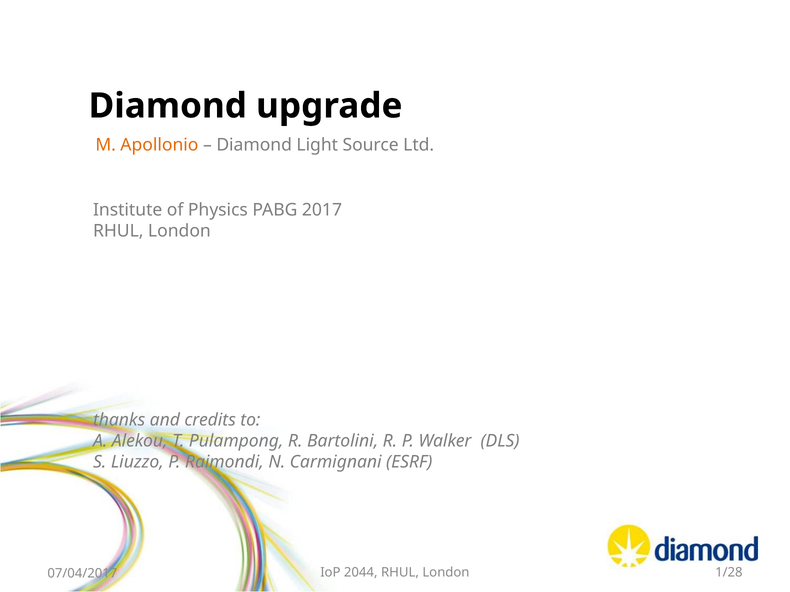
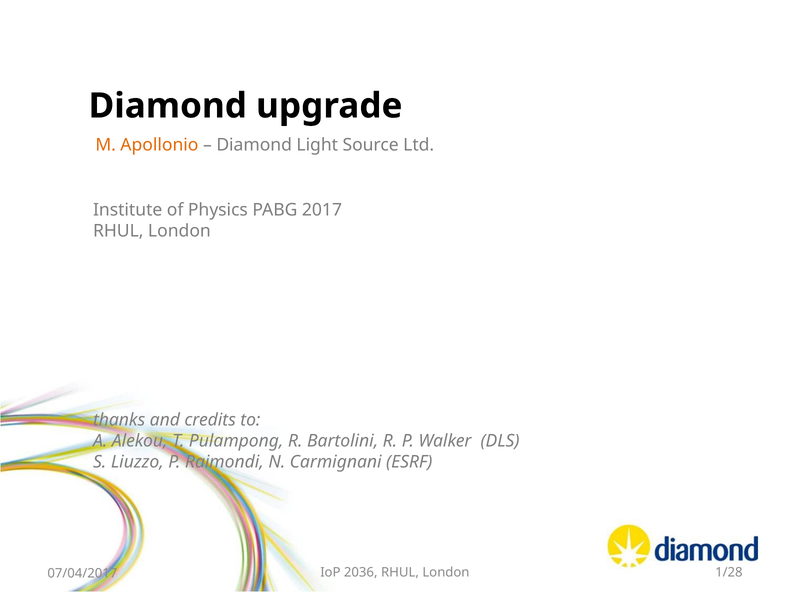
2044: 2044 -> 2036 (361, 573)
